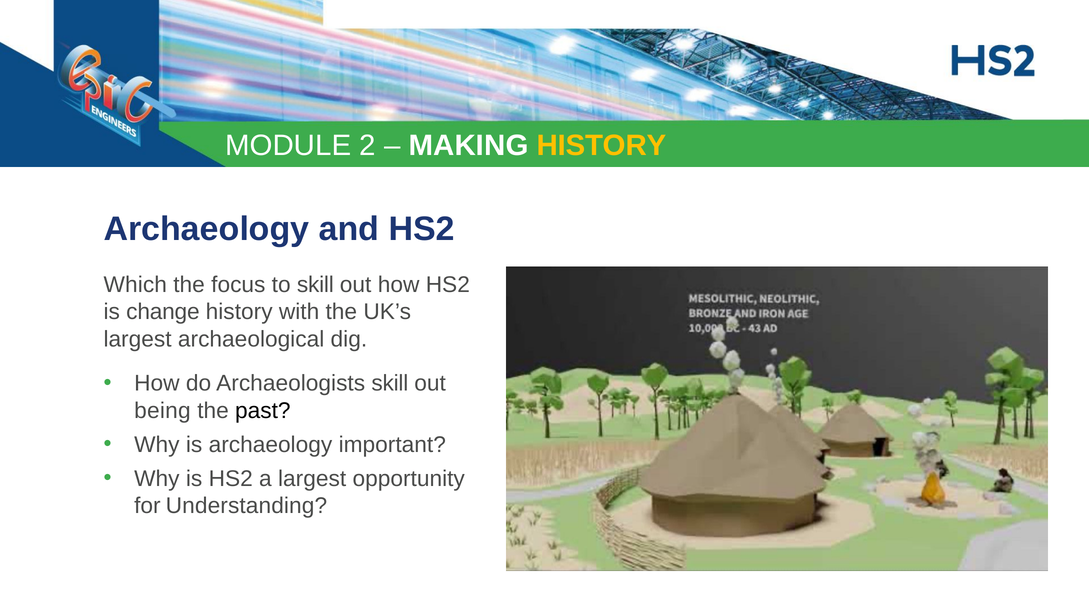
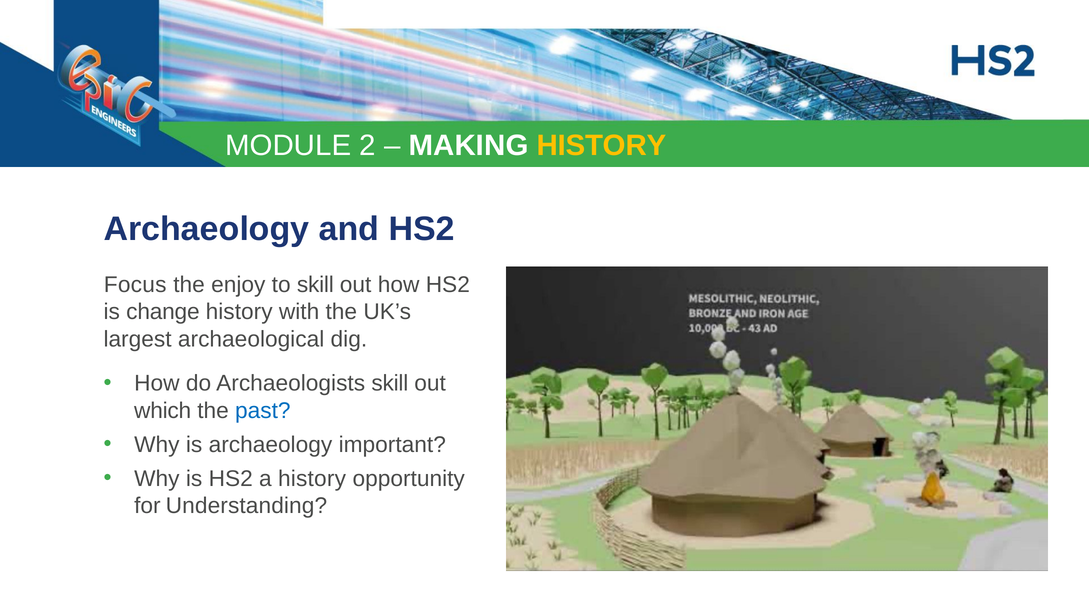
Which: Which -> Focus (135, 285)
focus: focus -> enjoy (238, 285)
being: being -> which (163, 411)
past colour: black -> blue (263, 411)
a largest: largest -> history (312, 479)
